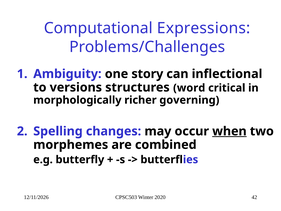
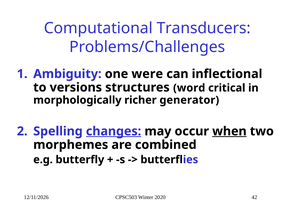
Expressions: Expressions -> Transducers (204, 28)
story: story -> were (147, 74)
governing: governing -> generator (189, 100)
changes underline: none -> present (114, 131)
